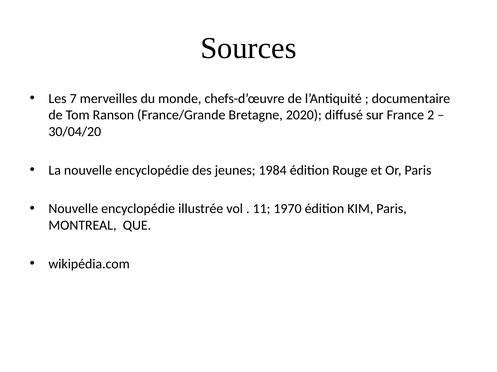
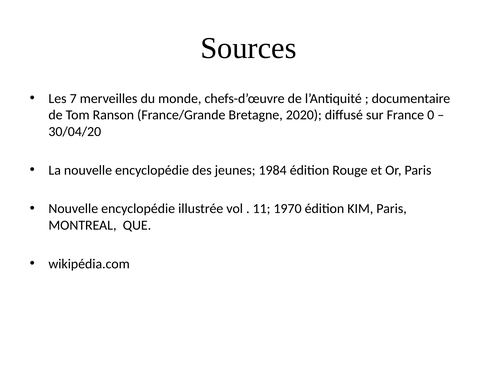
2: 2 -> 0 (431, 115)
